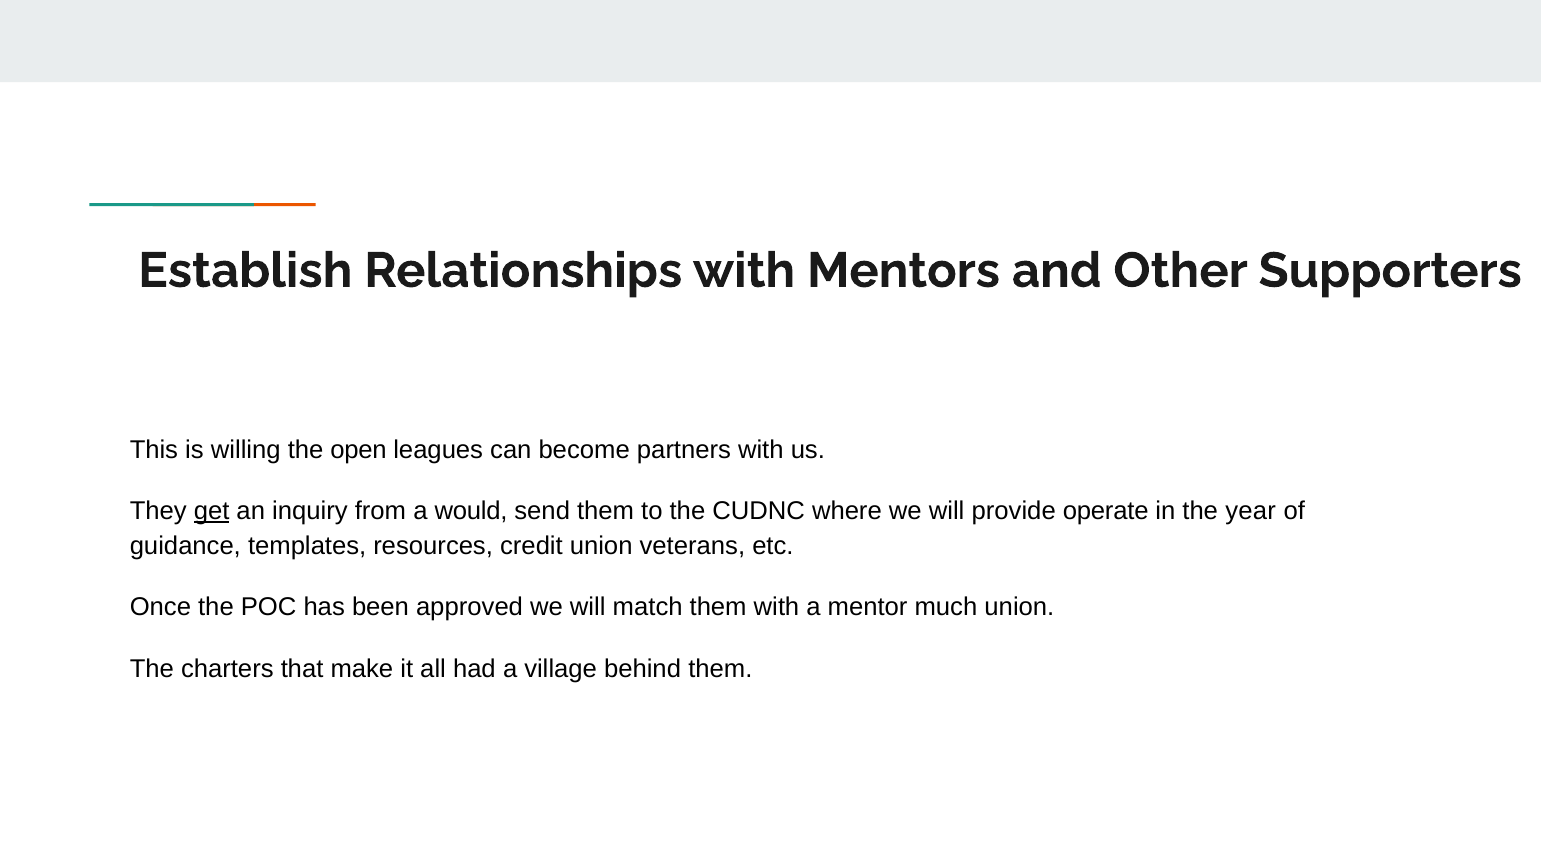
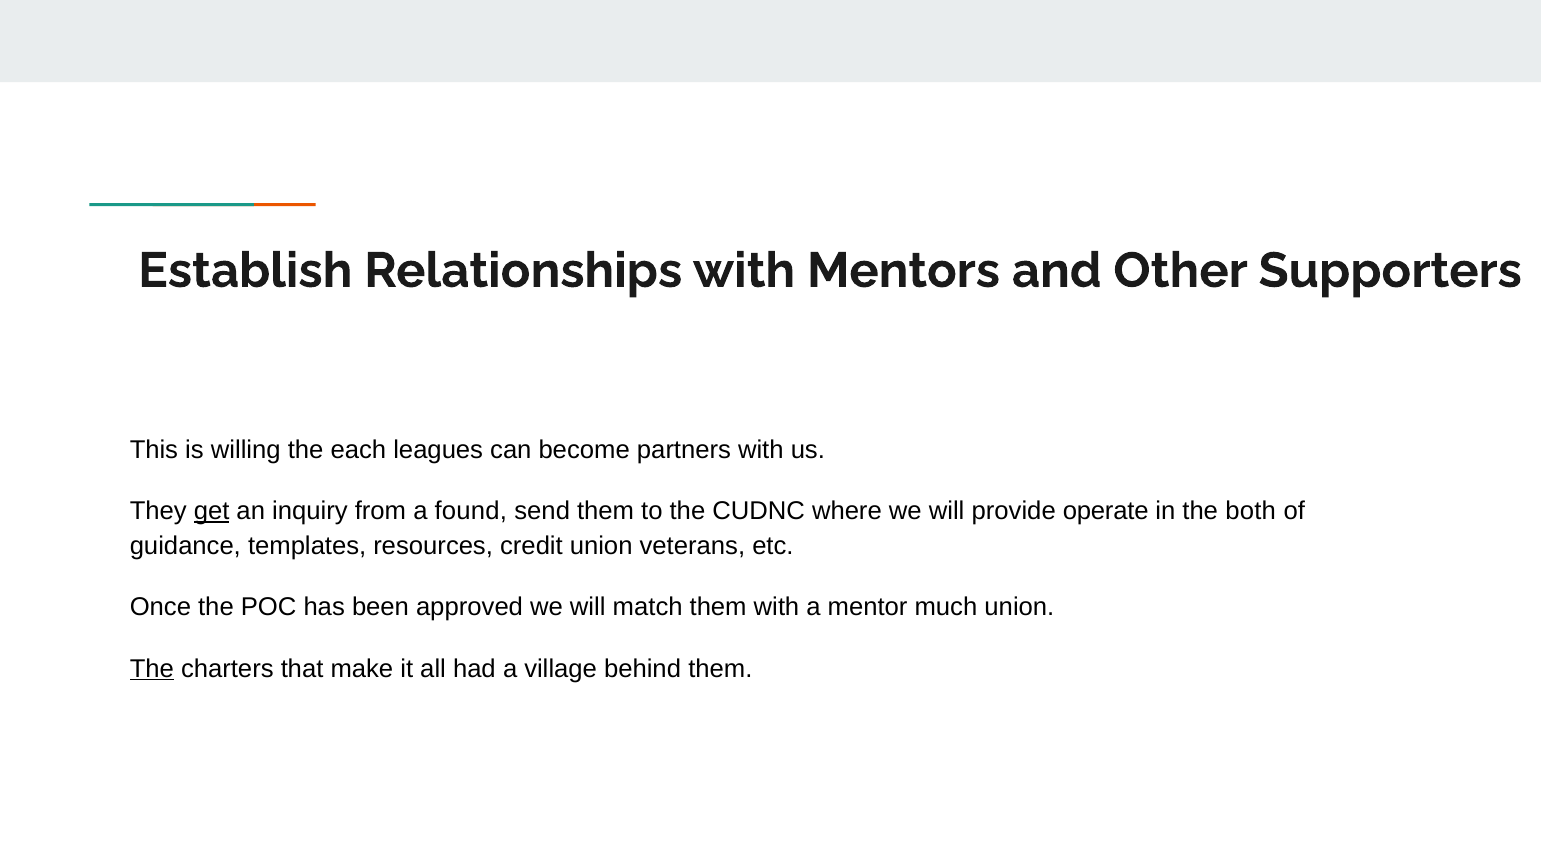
open: open -> each (358, 450)
would: would -> found (471, 511)
year: year -> both (1251, 511)
The underline: none -> present (152, 668)
